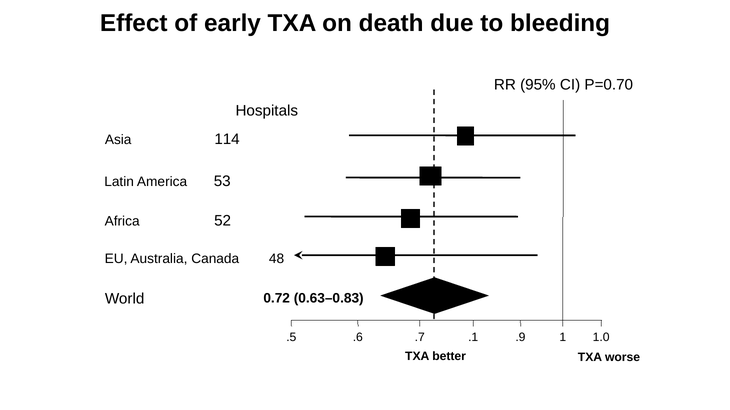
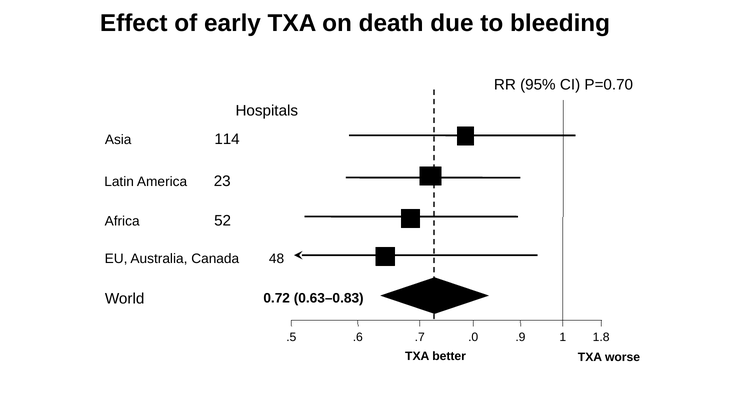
53: 53 -> 23 (222, 182)
.1: .1 -> .0 (473, 338)
1.0: 1.0 -> 1.8 (601, 338)
